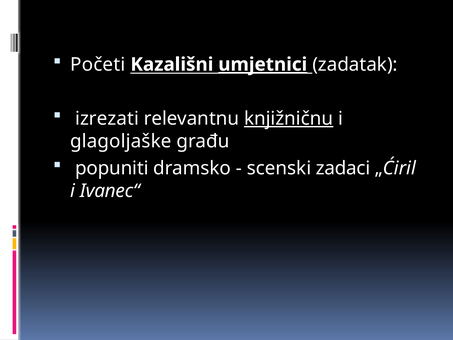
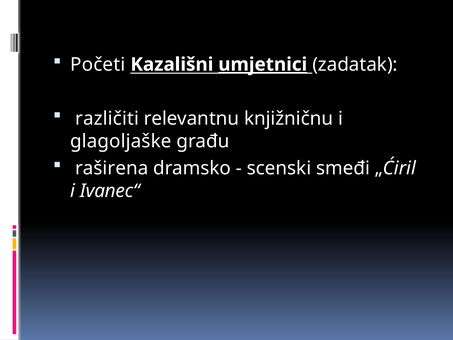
izrezati: izrezati -> različiti (107, 119)
knjižničnu underline: present -> none (289, 119)
popuniti: popuniti -> raširena (112, 168)
zadaci: zadaci -> smeđi (343, 168)
